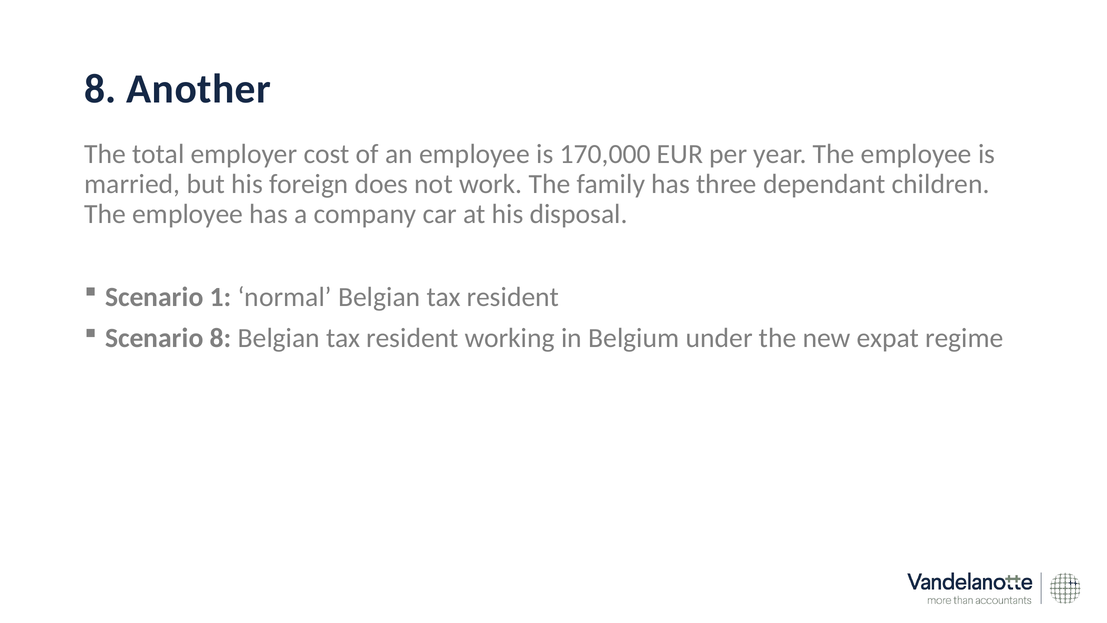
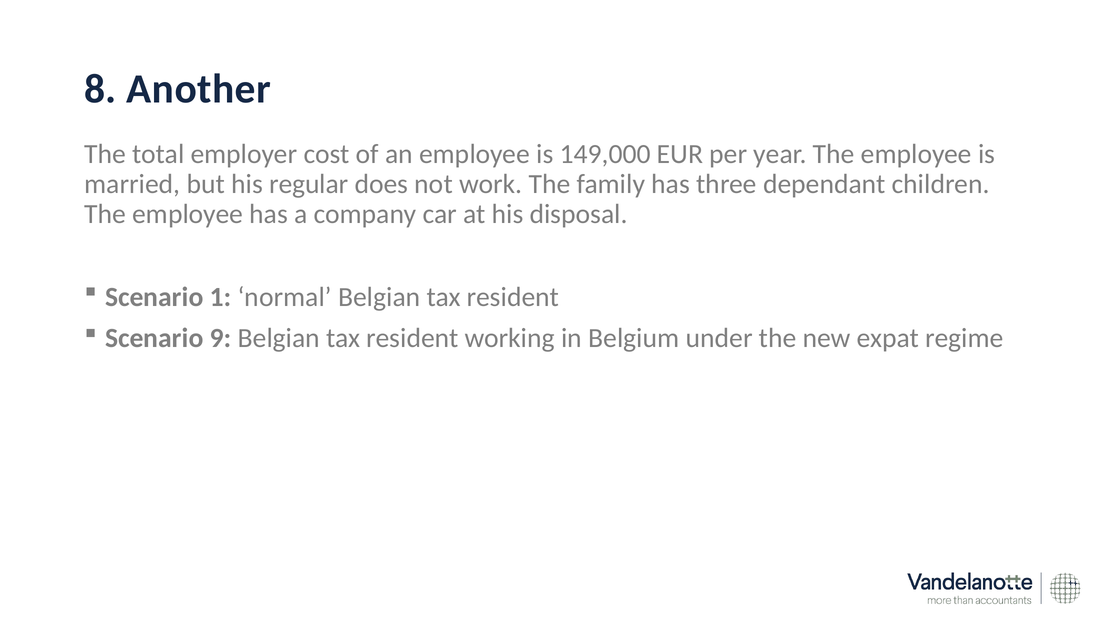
170,000: 170,000 -> 149,000 (605, 154)
foreign: foreign -> regular (309, 184)
Scenario 8: 8 -> 9 (221, 338)
